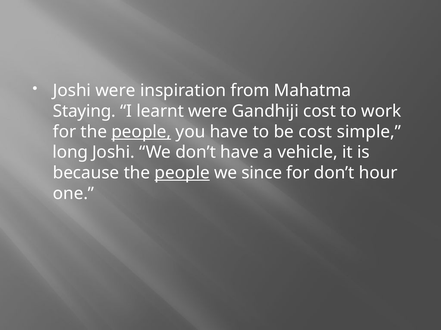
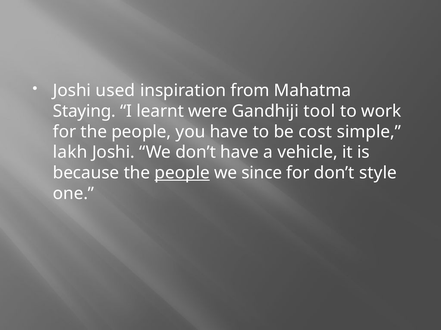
Joshi were: were -> used (115, 91)
Gandhiji cost: cost -> tool (319, 111)
people underline: present -> none (141, 132)
long: long -> lakh (70, 153)
hour: hour -> style (378, 173)
